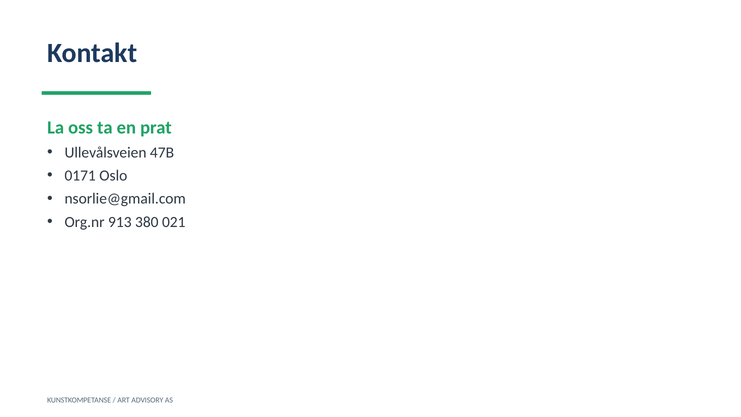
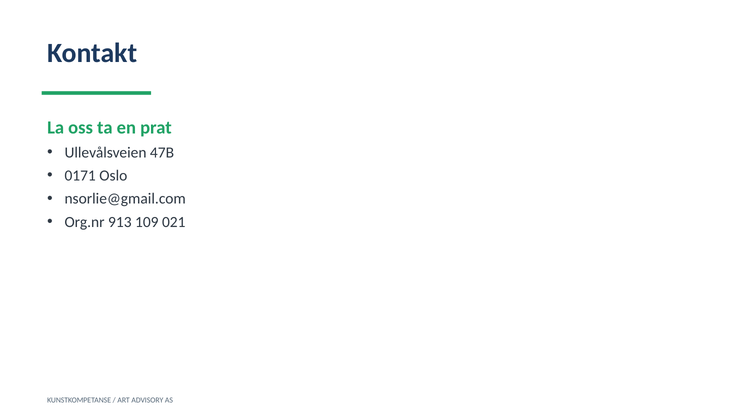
380: 380 -> 109 (147, 222)
